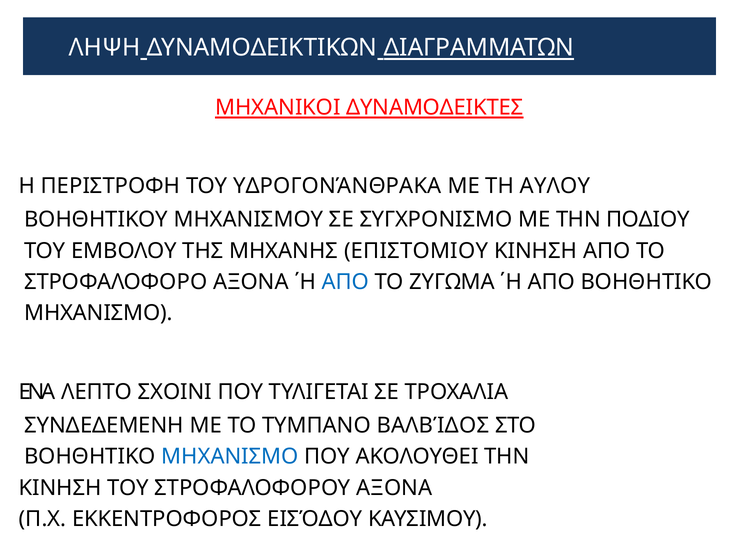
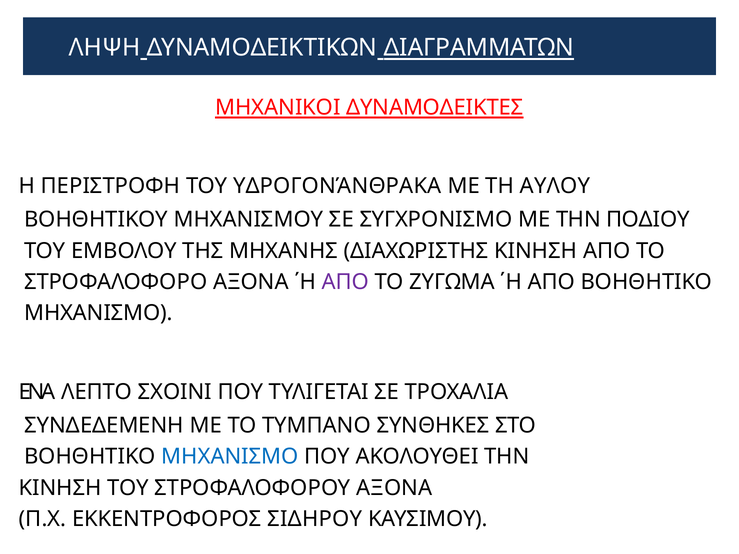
ΕΠΙΣΤΟΜΙΟΥ: ΕΠΙΣΤΟΜΙΟΥ -> ΔΙΑΧΩΡΙΣΤΗΣ (416, 251)
ΑΠΟ colour: blue -> purple (345, 282)
ΒΑΛΒΊΔΟΣ: ΒΑΛΒΊΔΟΣ -> ΣΥΝΘΗΚΕΣ (433, 426)
ΕΙΣΌΔΟΥ: ΕΙΣΌΔΟΥ -> ΣΙΔΗΡΟΥ (315, 519)
